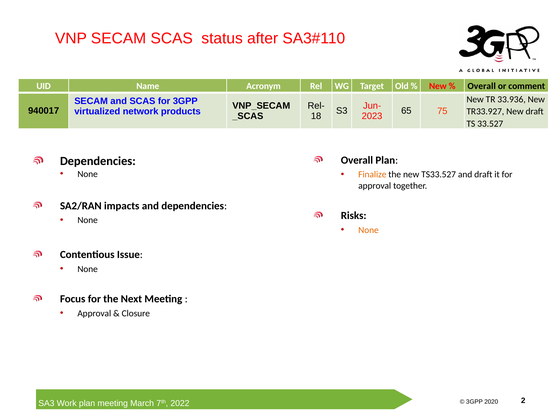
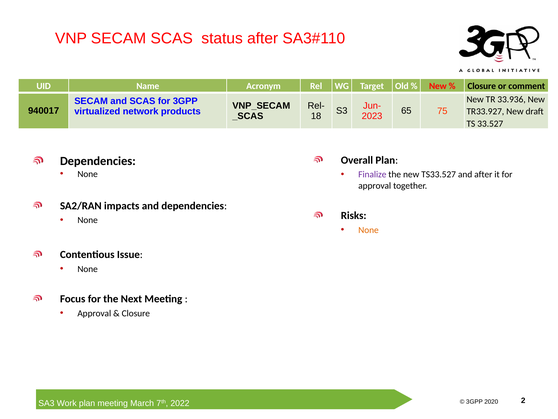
Overall: Overall -> Closure (482, 86)
Finalize colour: orange -> purple (372, 174)
and draft: draft -> after (483, 174)
